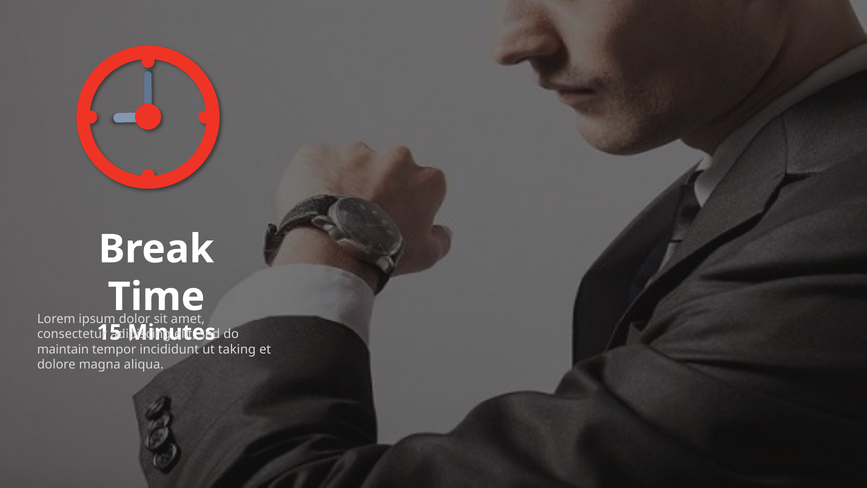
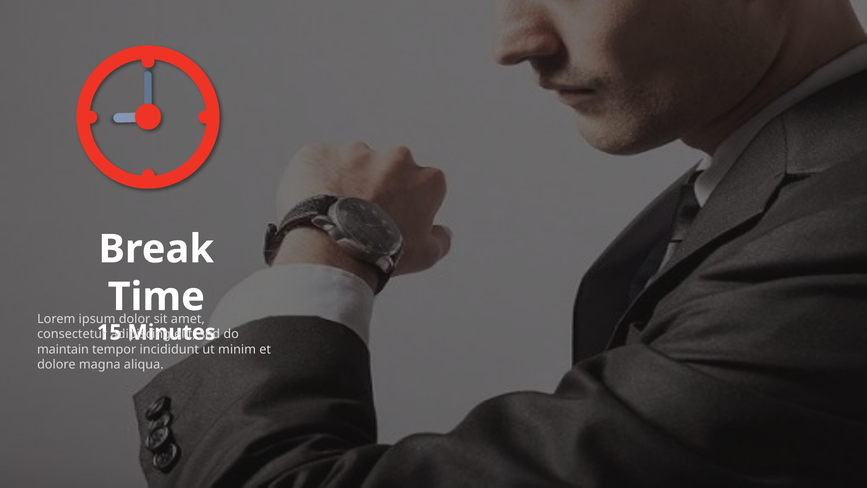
taking: taking -> minim (237, 349)
